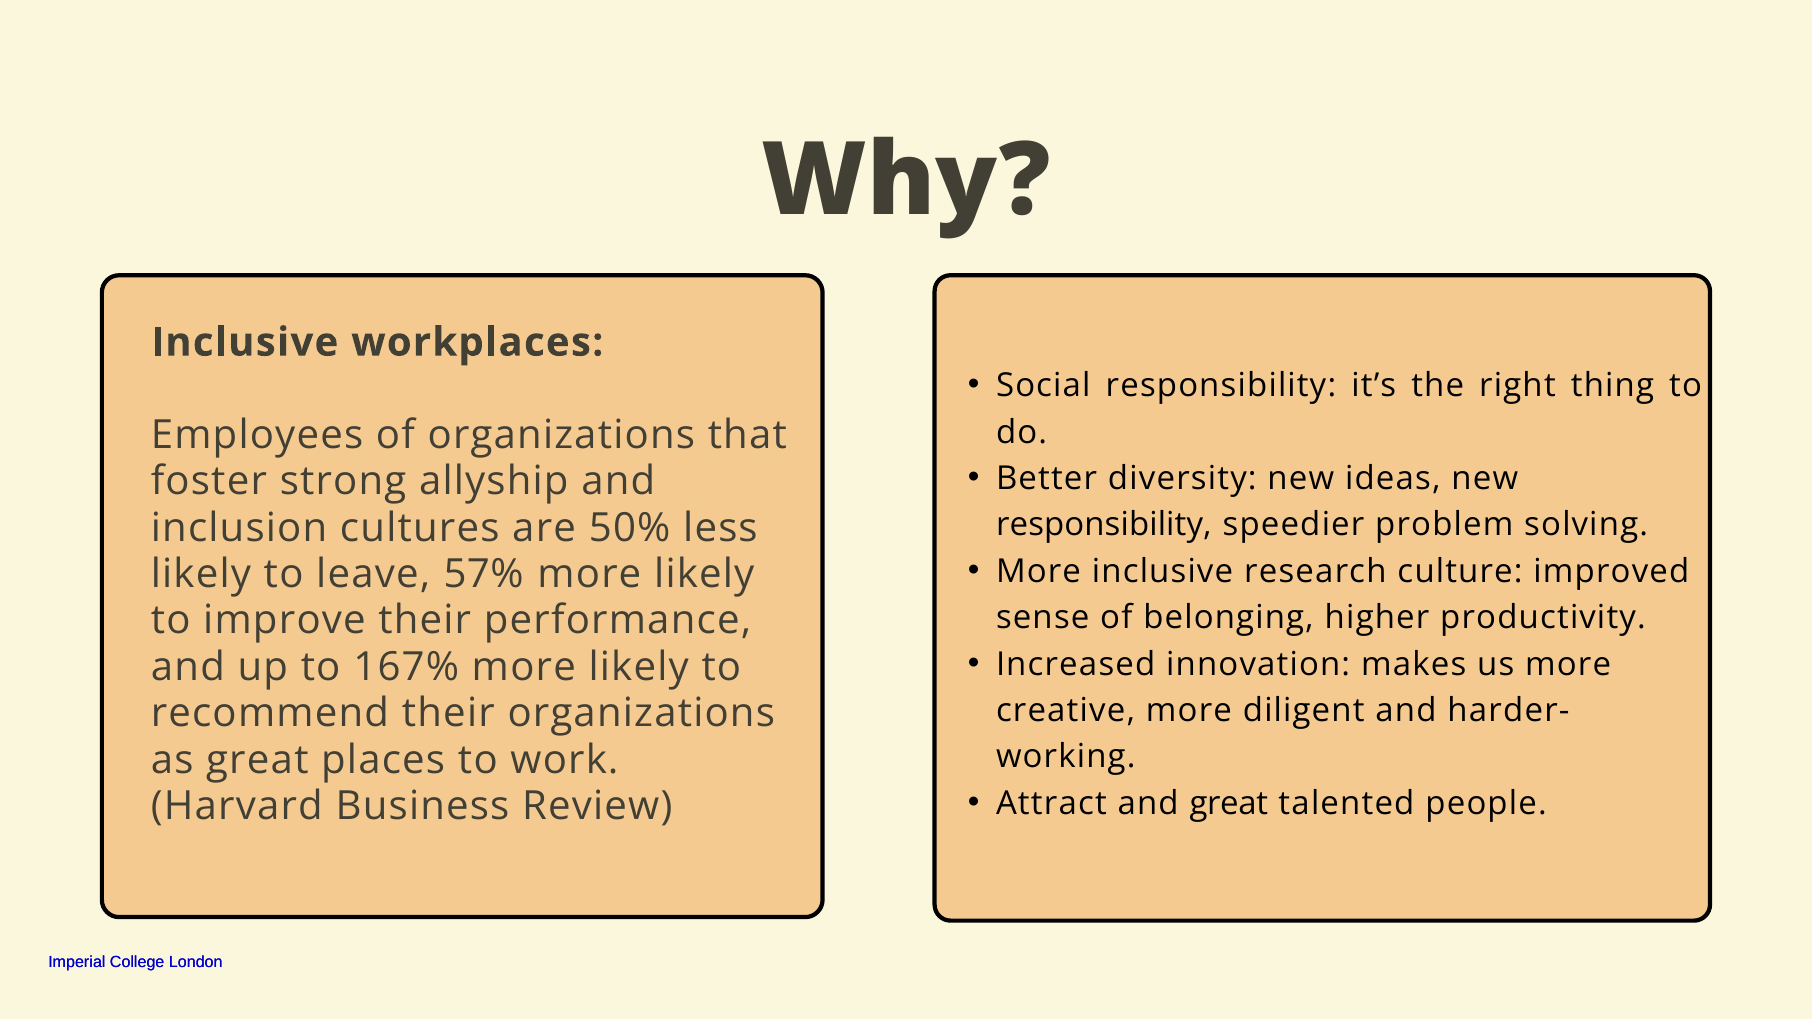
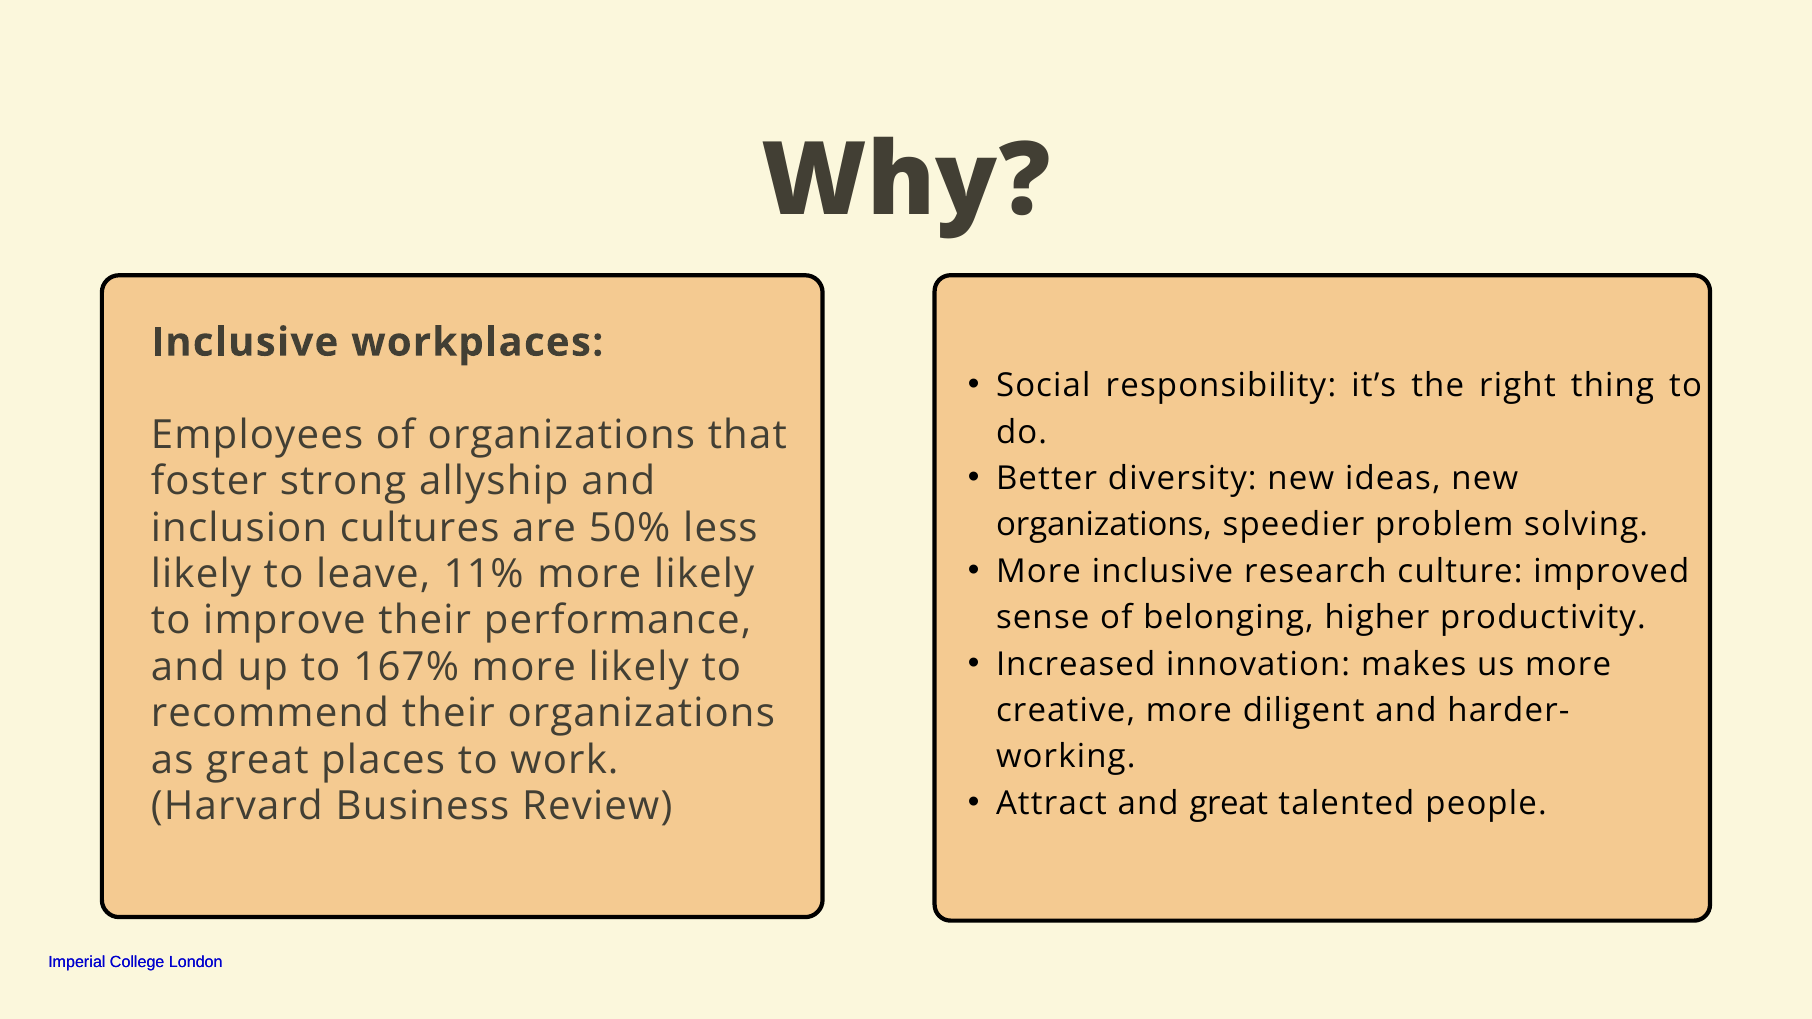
responsibility: responsibility -> organizations (1104, 525)
57%: 57% -> 11% (484, 574)
